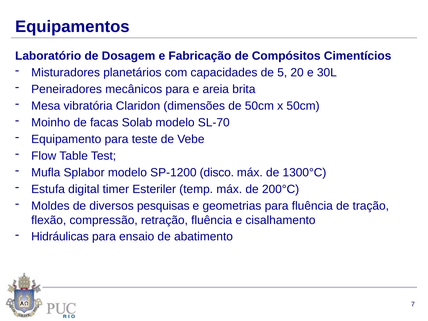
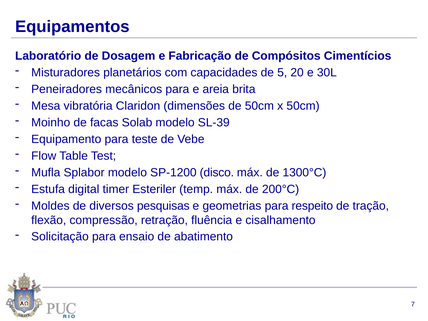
SL-70: SL-70 -> SL-39 (214, 123)
para fluência: fluência -> respeito (312, 206)
Hidráulicas: Hidráulicas -> Solicitação (60, 237)
